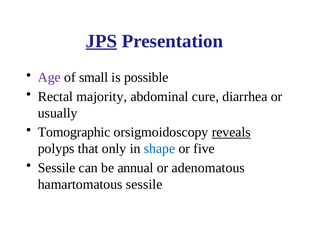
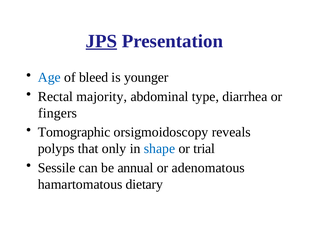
Age colour: purple -> blue (49, 78)
small: small -> bleed (94, 78)
possible: possible -> younger (146, 78)
cure: cure -> type (205, 97)
usually: usually -> fingers (58, 113)
reveals underline: present -> none (231, 133)
five: five -> trial (204, 149)
hamartomatous sessile: sessile -> dietary (144, 185)
